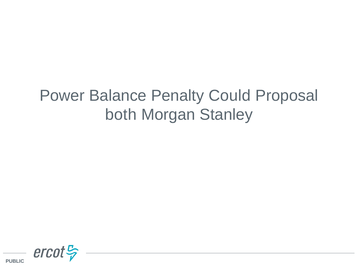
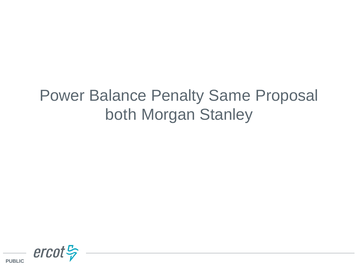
Could: Could -> Same (230, 96)
